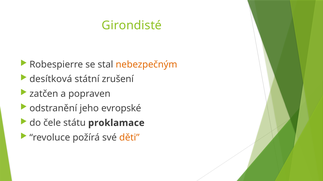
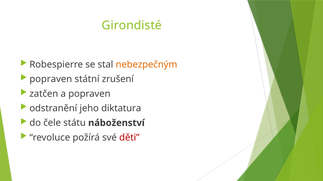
desítková: desítková -> popraven (51, 79)
evropské: evropské -> diktatura (121, 109)
proklamace: proklamace -> náboženství (116, 123)
děti colour: orange -> red (129, 138)
